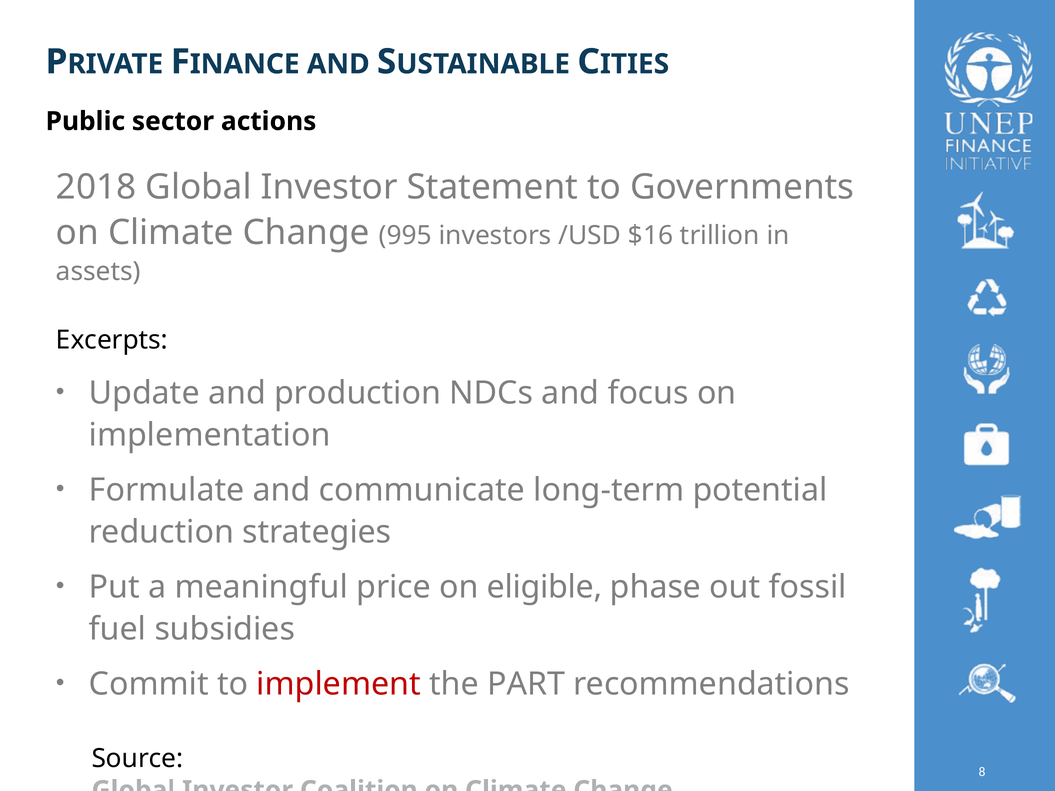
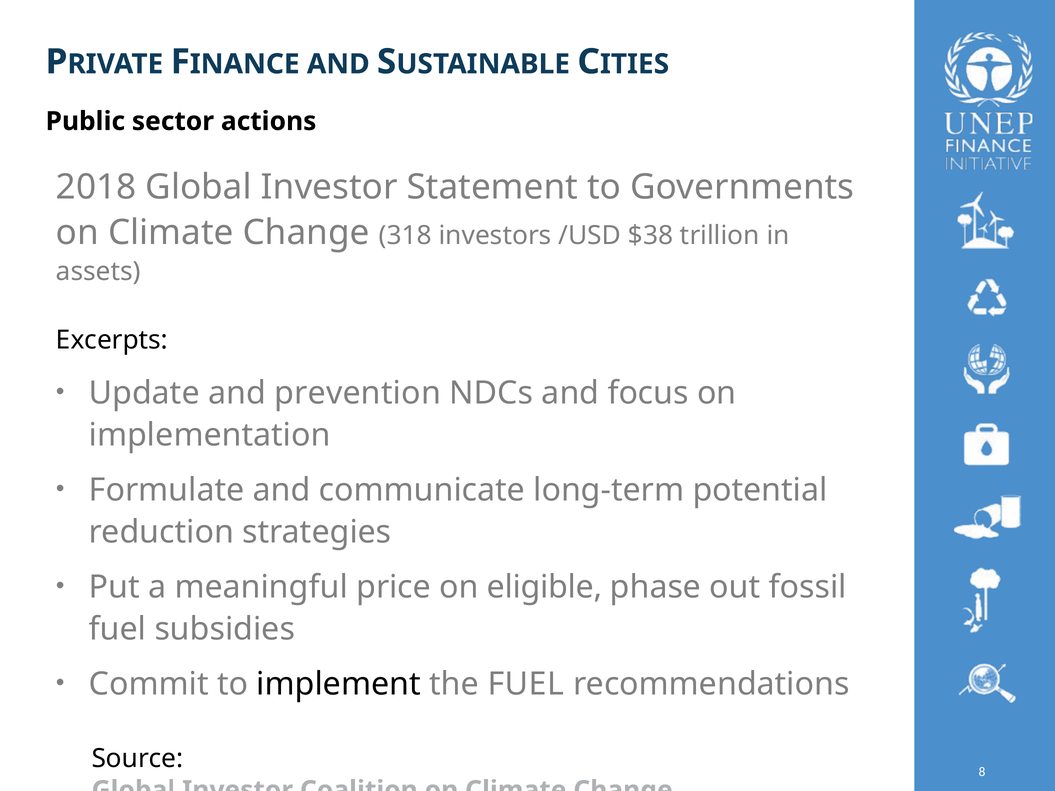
995: 995 -> 318 (405, 236)
$16: $16 -> $38 (651, 236)
production: production -> prevention (358, 393)
implement colour: red -> black (339, 685)
the PART: PART -> FUEL (526, 685)
